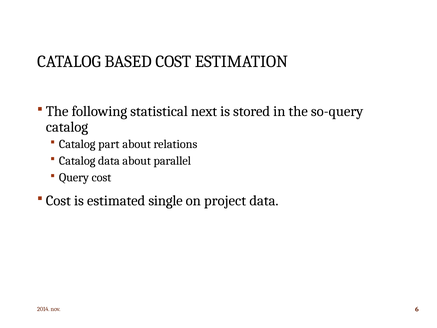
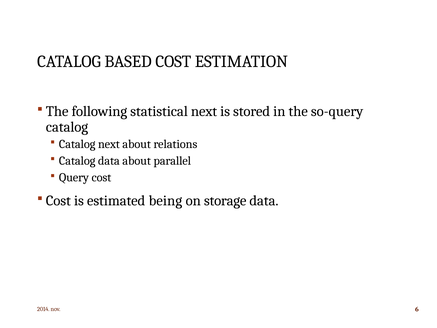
Catalog part: part -> next (109, 144)
single: single -> being (165, 200)
project: project -> storage (225, 200)
